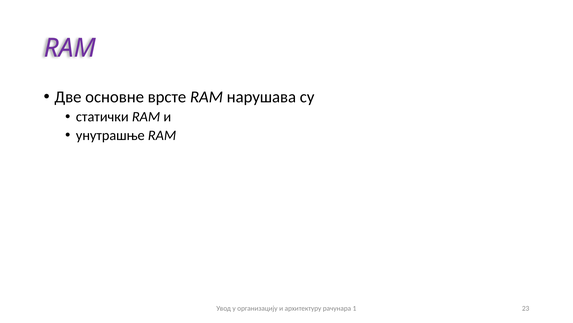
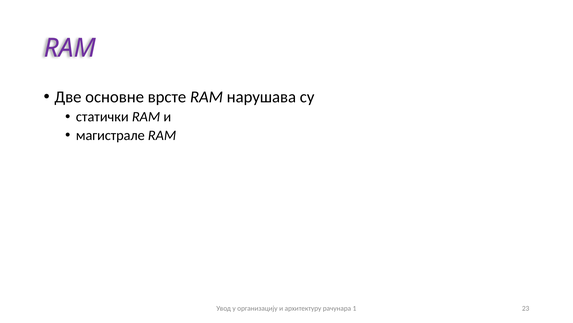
унутрашње: унутрашње -> магистрале (110, 135)
